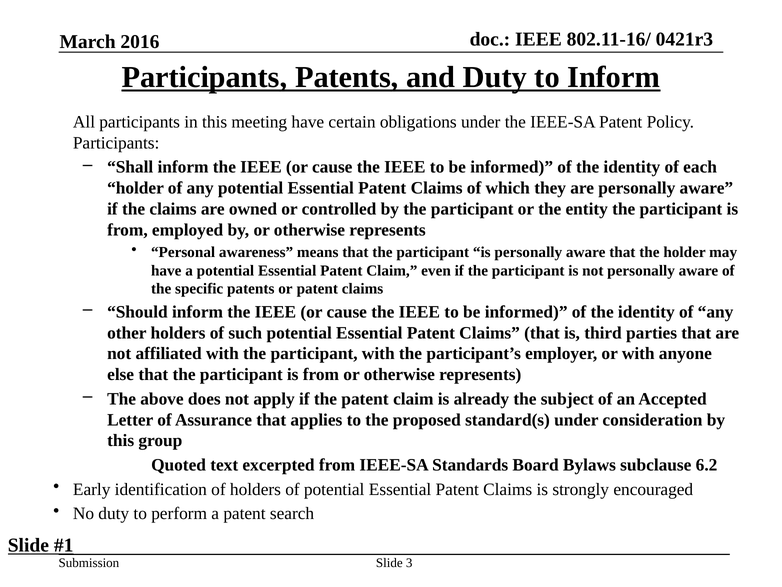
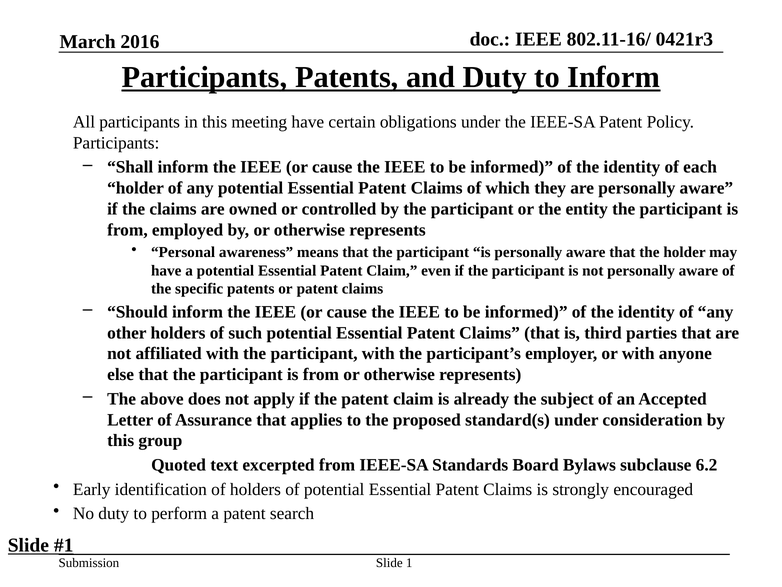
3: 3 -> 1 (409, 562)
